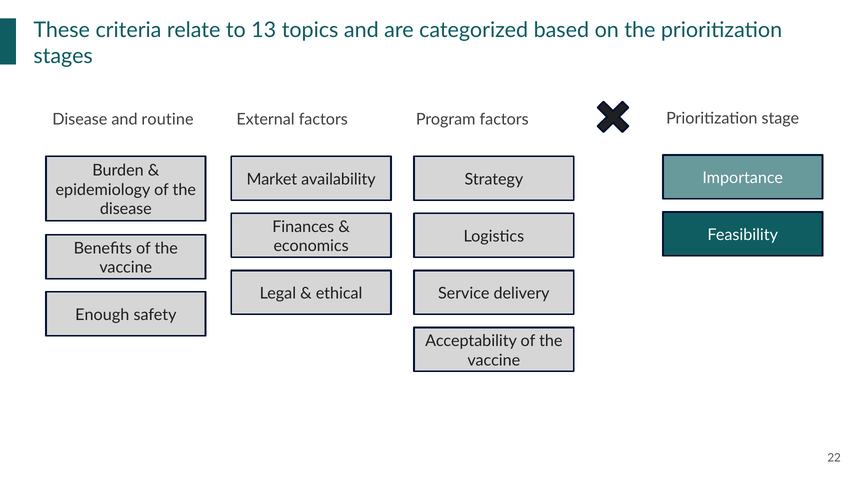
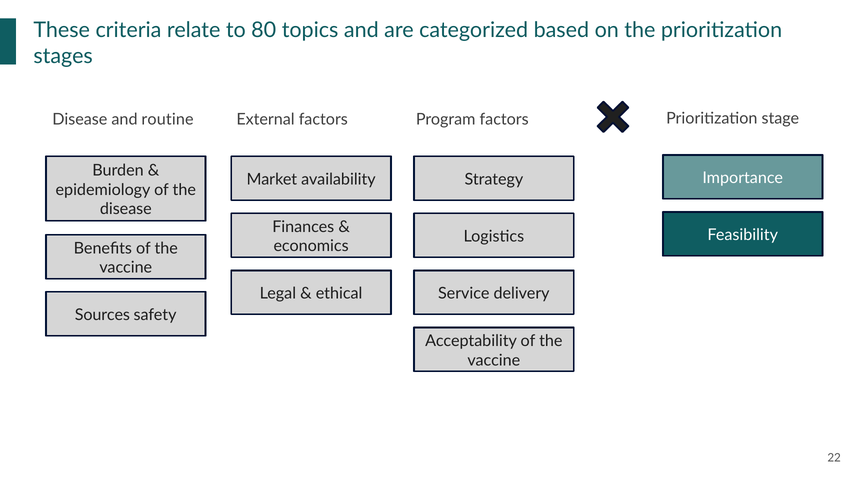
13: 13 -> 80 (264, 30)
Enough: Enough -> Sources (102, 315)
